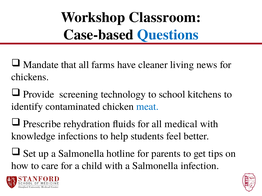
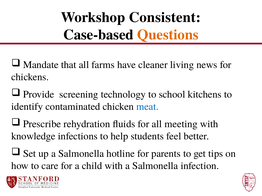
Classroom: Classroom -> Consistent (165, 17)
Questions colour: blue -> orange (168, 35)
medical: medical -> meeting (181, 124)
